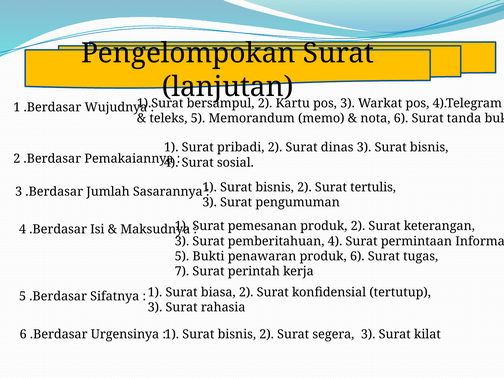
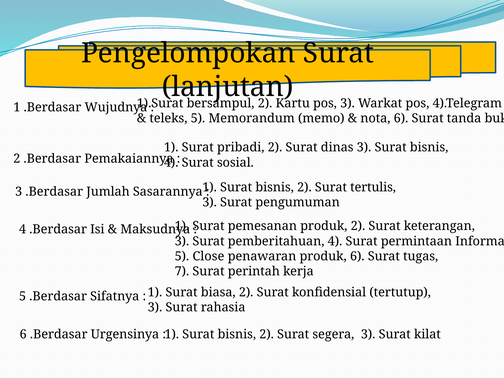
5 Bukti: Bukti -> Close (208, 256)
